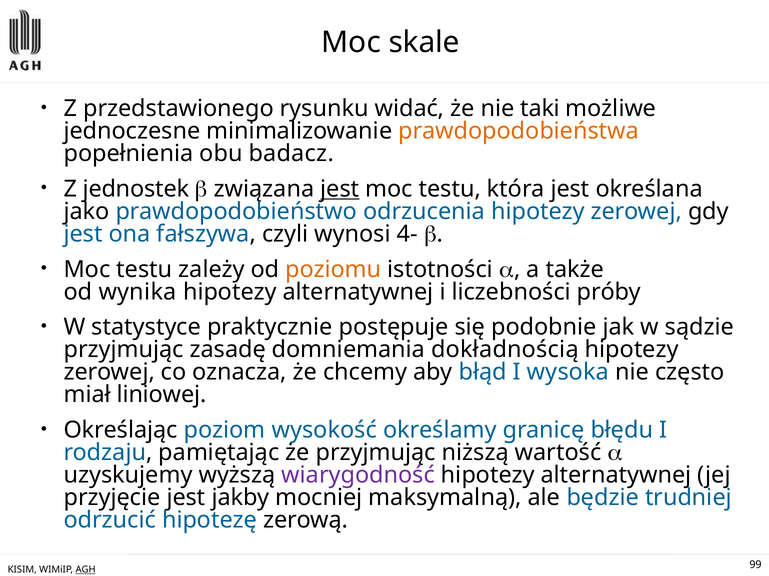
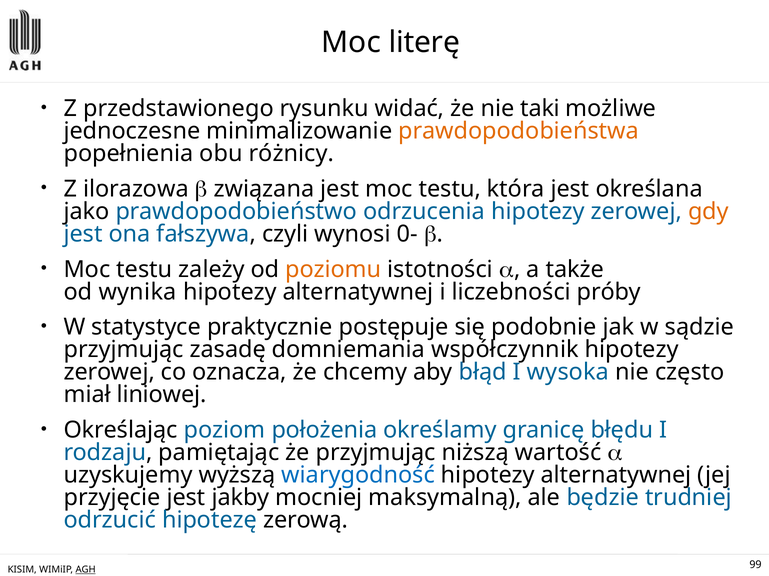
skale: skale -> literę (424, 42)
badacz: badacz -> różnicy (291, 154)
jednostek: jednostek -> ilorazowa (136, 189)
jest underline: present -> none (340, 189)
gdy colour: black -> orange (708, 212)
4-: 4- -> 0- (407, 234)
dokładnością: dokładnością -> współczynnik (505, 350)
wysokość: wysokość -> położenia (324, 431)
wiarygodność colour: purple -> blue (358, 476)
